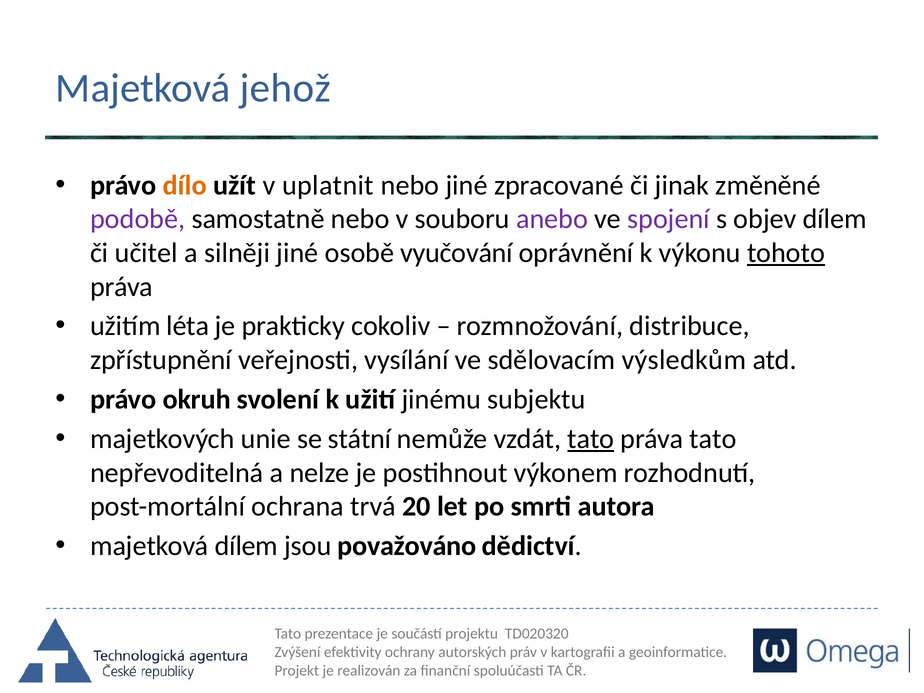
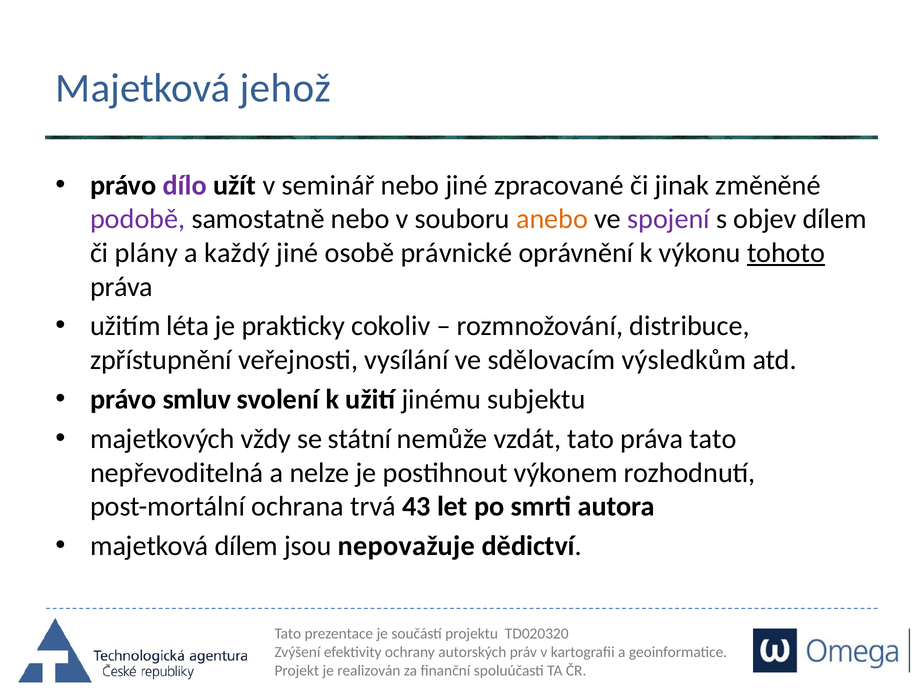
dílo colour: orange -> purple (185, 185)
uplatnit: uplatnit -> seminář (328, 185)
anebo colour: purple -> orange (552, 219)
učitel: učitel -> plány (146, 253)
silněji: silněji -> každý (237, 253)
vyučování: vyučování -> právnické (456, 253)
okruh: okruh -> smluv (197, 399)
unie: unie -> vždy (266, 439)
tato underline: present -> none (591, 439)
20: 20 -> 43 (417, 507)
považováno: považováno -> nepovažuje (407, 546)
